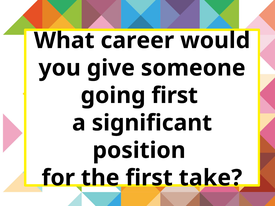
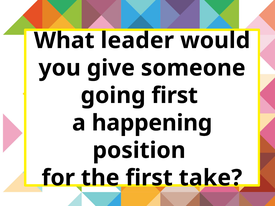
career: career -> leader (137, 41)
significant: significant -> happening (152, 123)
